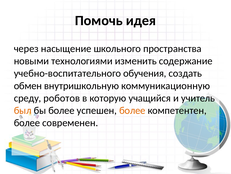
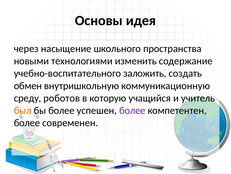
Помочь: Помочь -> Основы (99, 20)
обучения: обучения -> заложить (145, 73)
более colour: orange -> purple (132, 110)
